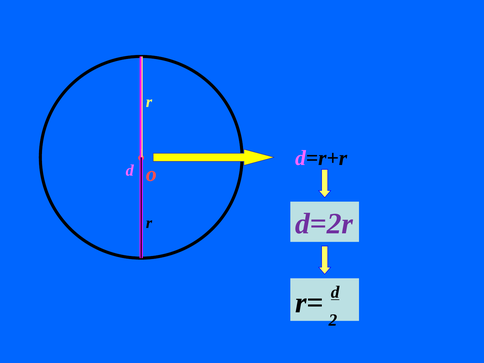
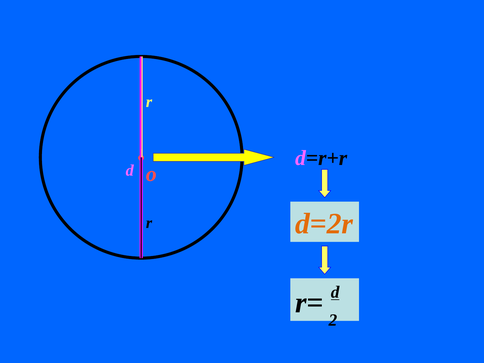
d=2r colour: purple -> orange (324, 224)
